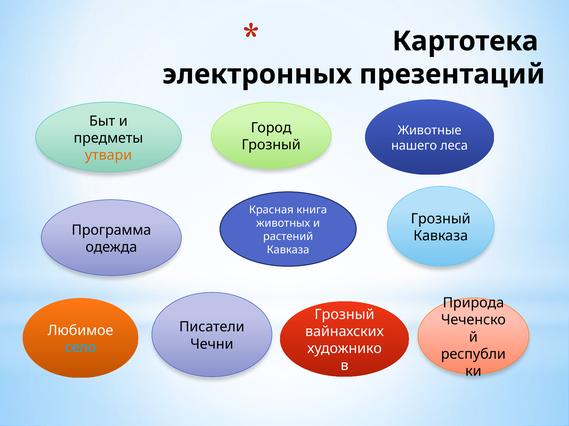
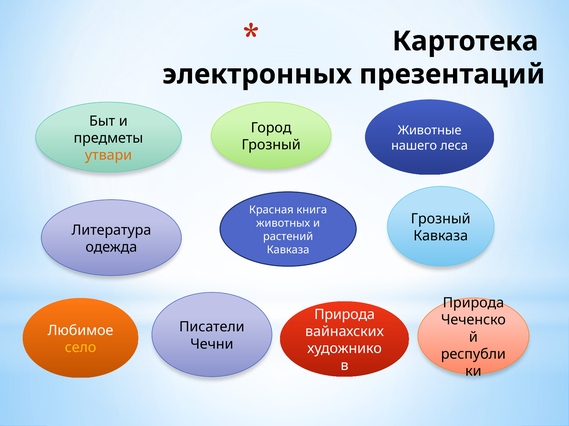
Программа: Программа -> Литература (111, 230)
Грозный: Грозный -> Природа (345, 315)
село colour: light blue -> yellow (81, 348)
